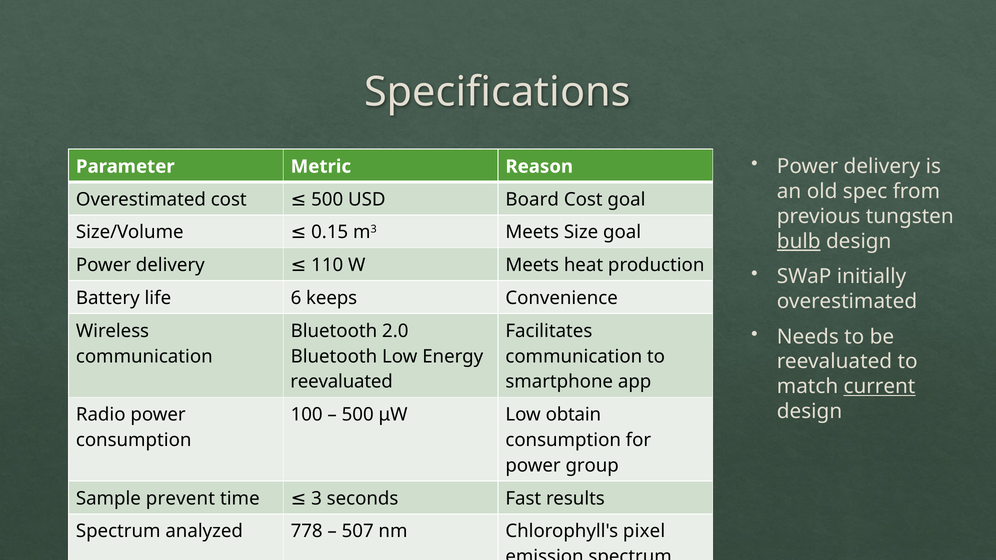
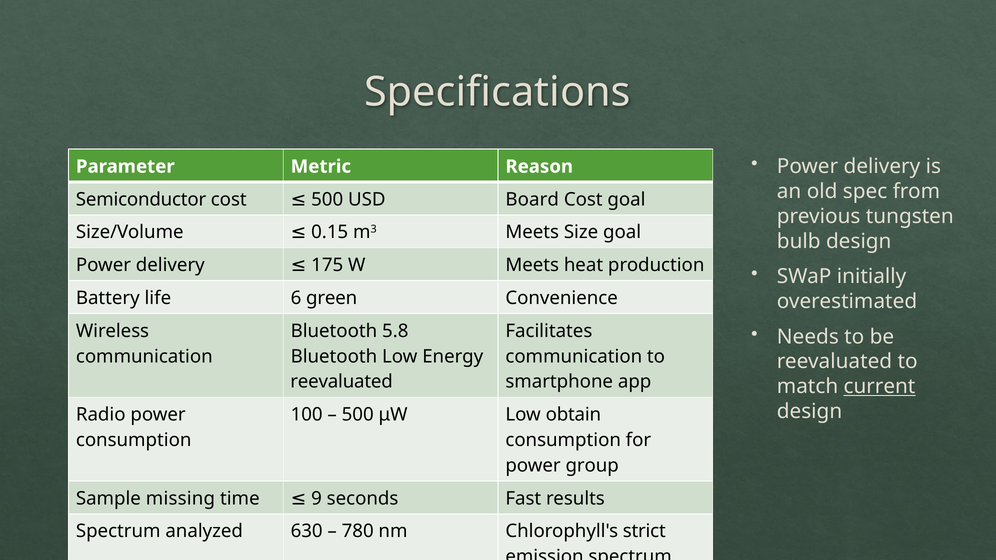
Overestimated: Overestimated -> Semiconductor (141, 200)
bulb underline: present -> none (799, 241)
110: 110 -> 175 (327, 265)
keeps: keeps -> green (332, 298)
2.0: 2.0 -> 5.8 (395, 331)
prevent: prevent -> missing (180, 499)
3: 3 -> 9 (317, 499)
778: 778 -> 630 (307, 532)
507: 507 -> 780 (358, 532)
pixel: pixel -> strict (644, 532)
